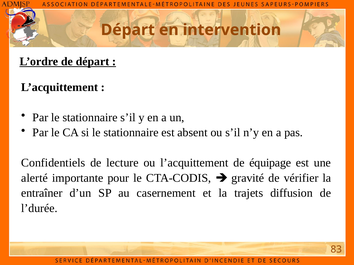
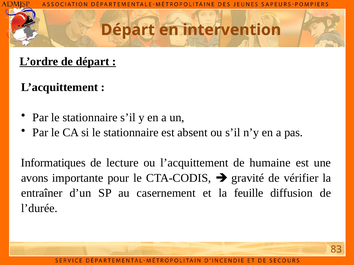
Confidentiels: Confidentiels -> Informatiques (53, 163)
équipage: équipage -> humaine (270, 163)
alerté: alerté -> avons (35, 178)
trajets: trajets -> feuille (249, 193)
